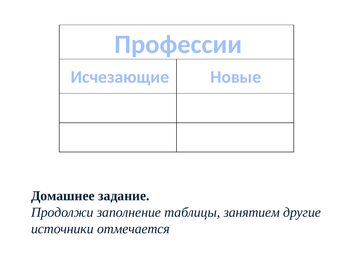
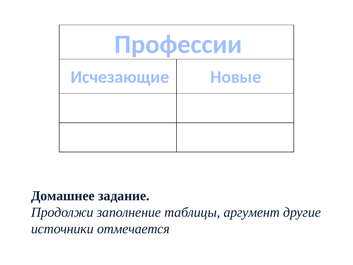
занятием: занятием -> аргумент (252, 212)
